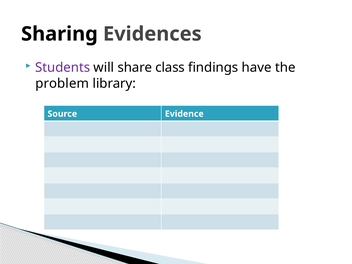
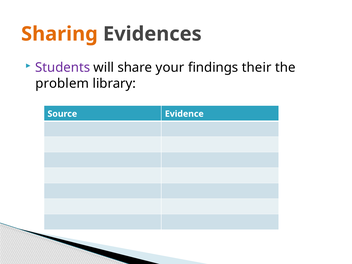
Sharing colour: black -> orange (59, 34)
class: class -> your (170, 68)
have: have -> their (257, 68)
